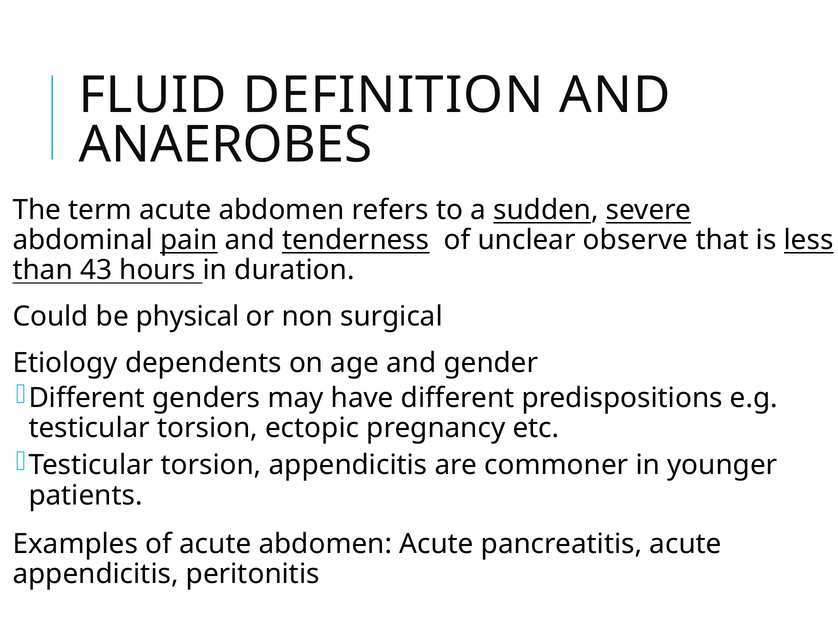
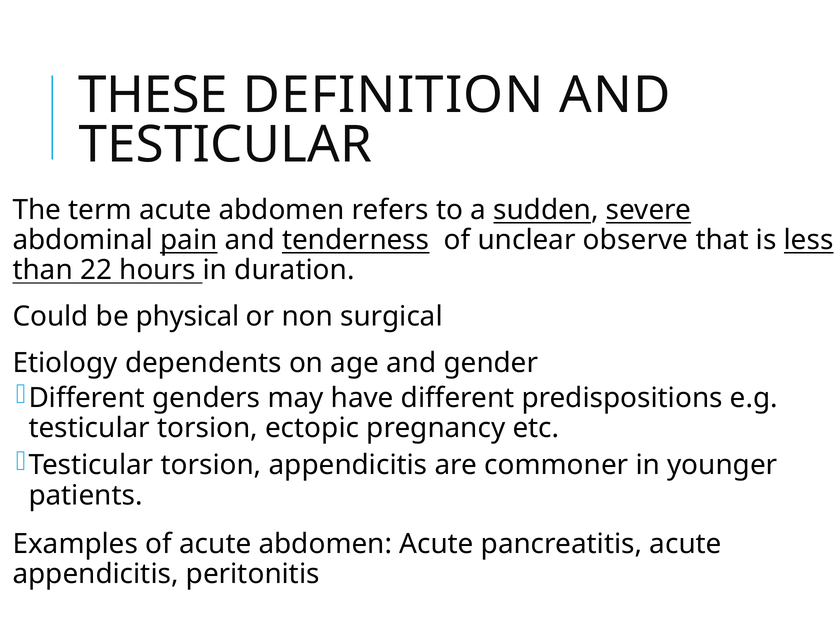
FLUID: FLUID -> THESE (153, 96)
ANAEROBES: ANAEROBES -> TESTICULAR (225, 145)
43: 43 -> 22 (96, 270)
